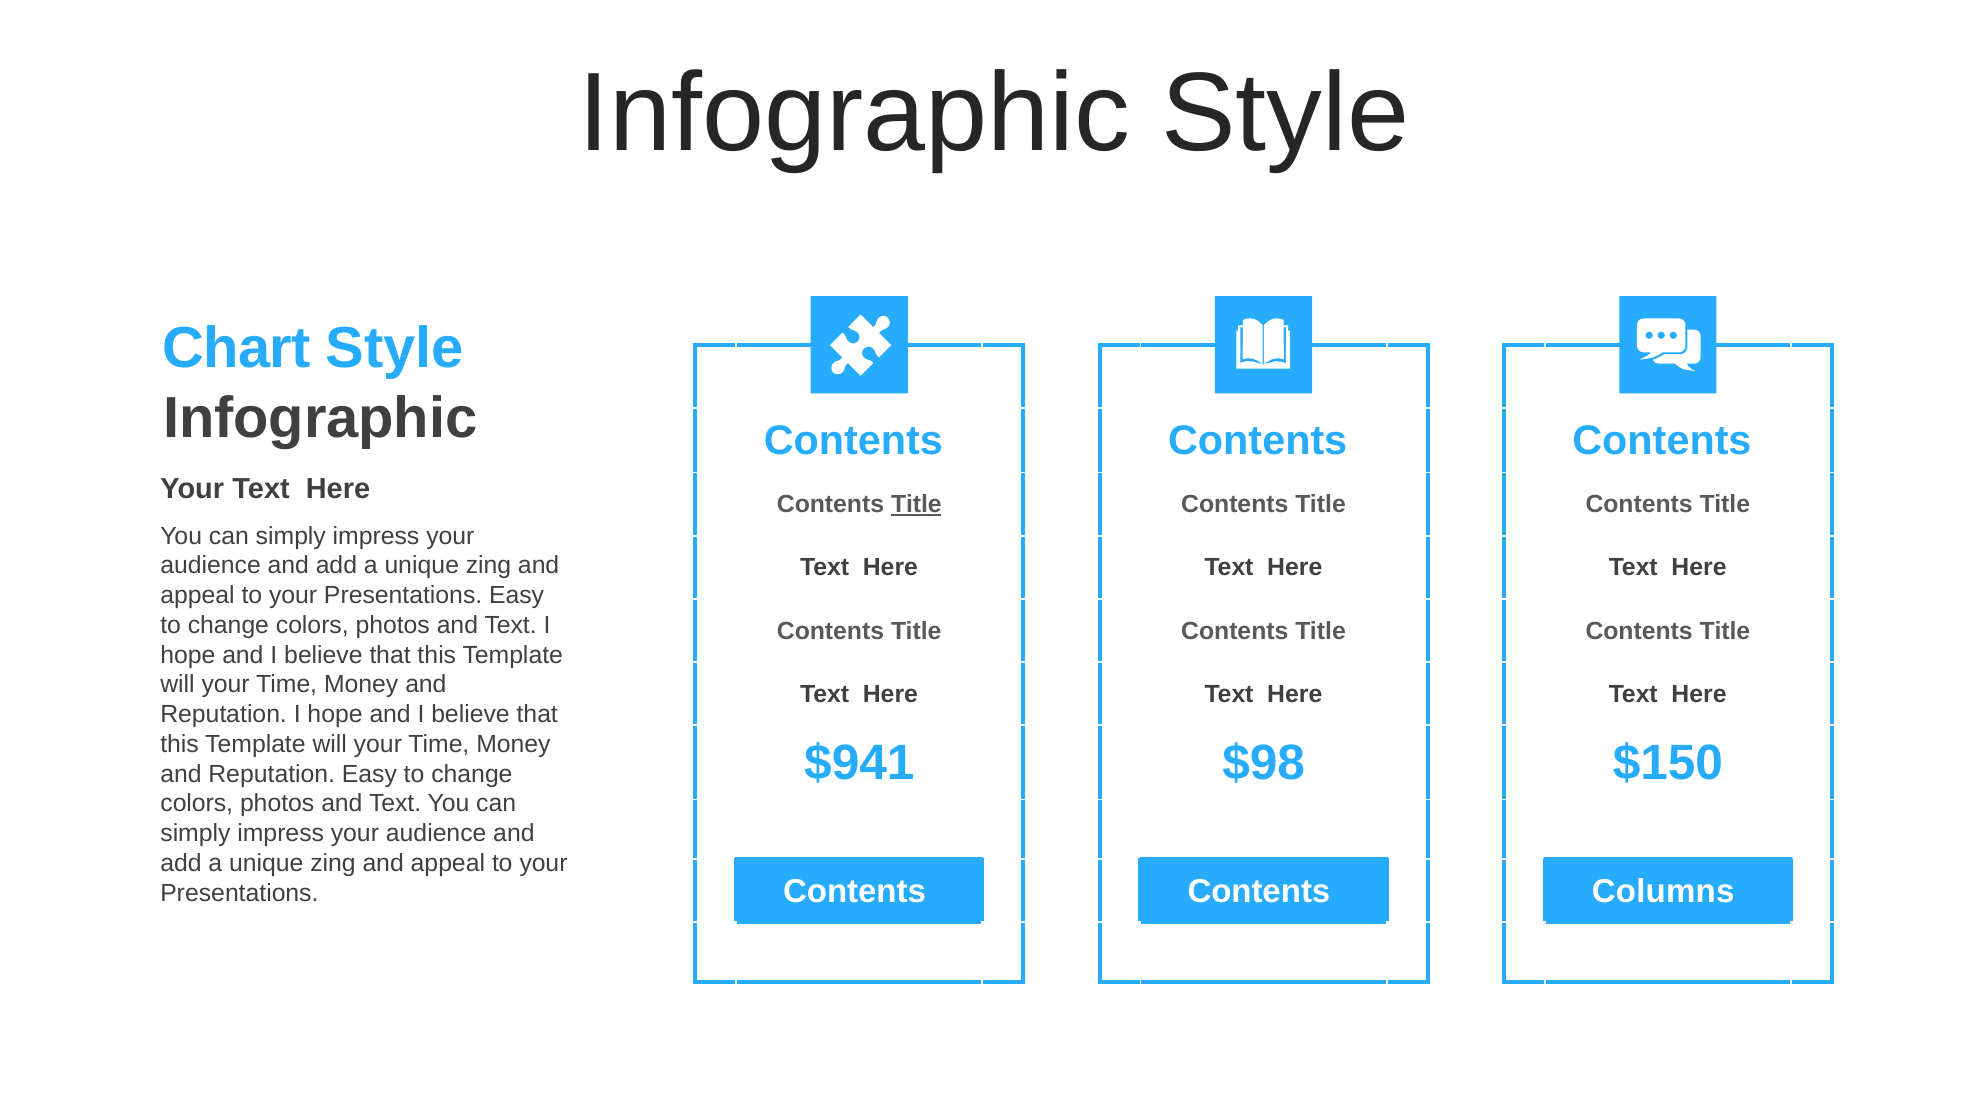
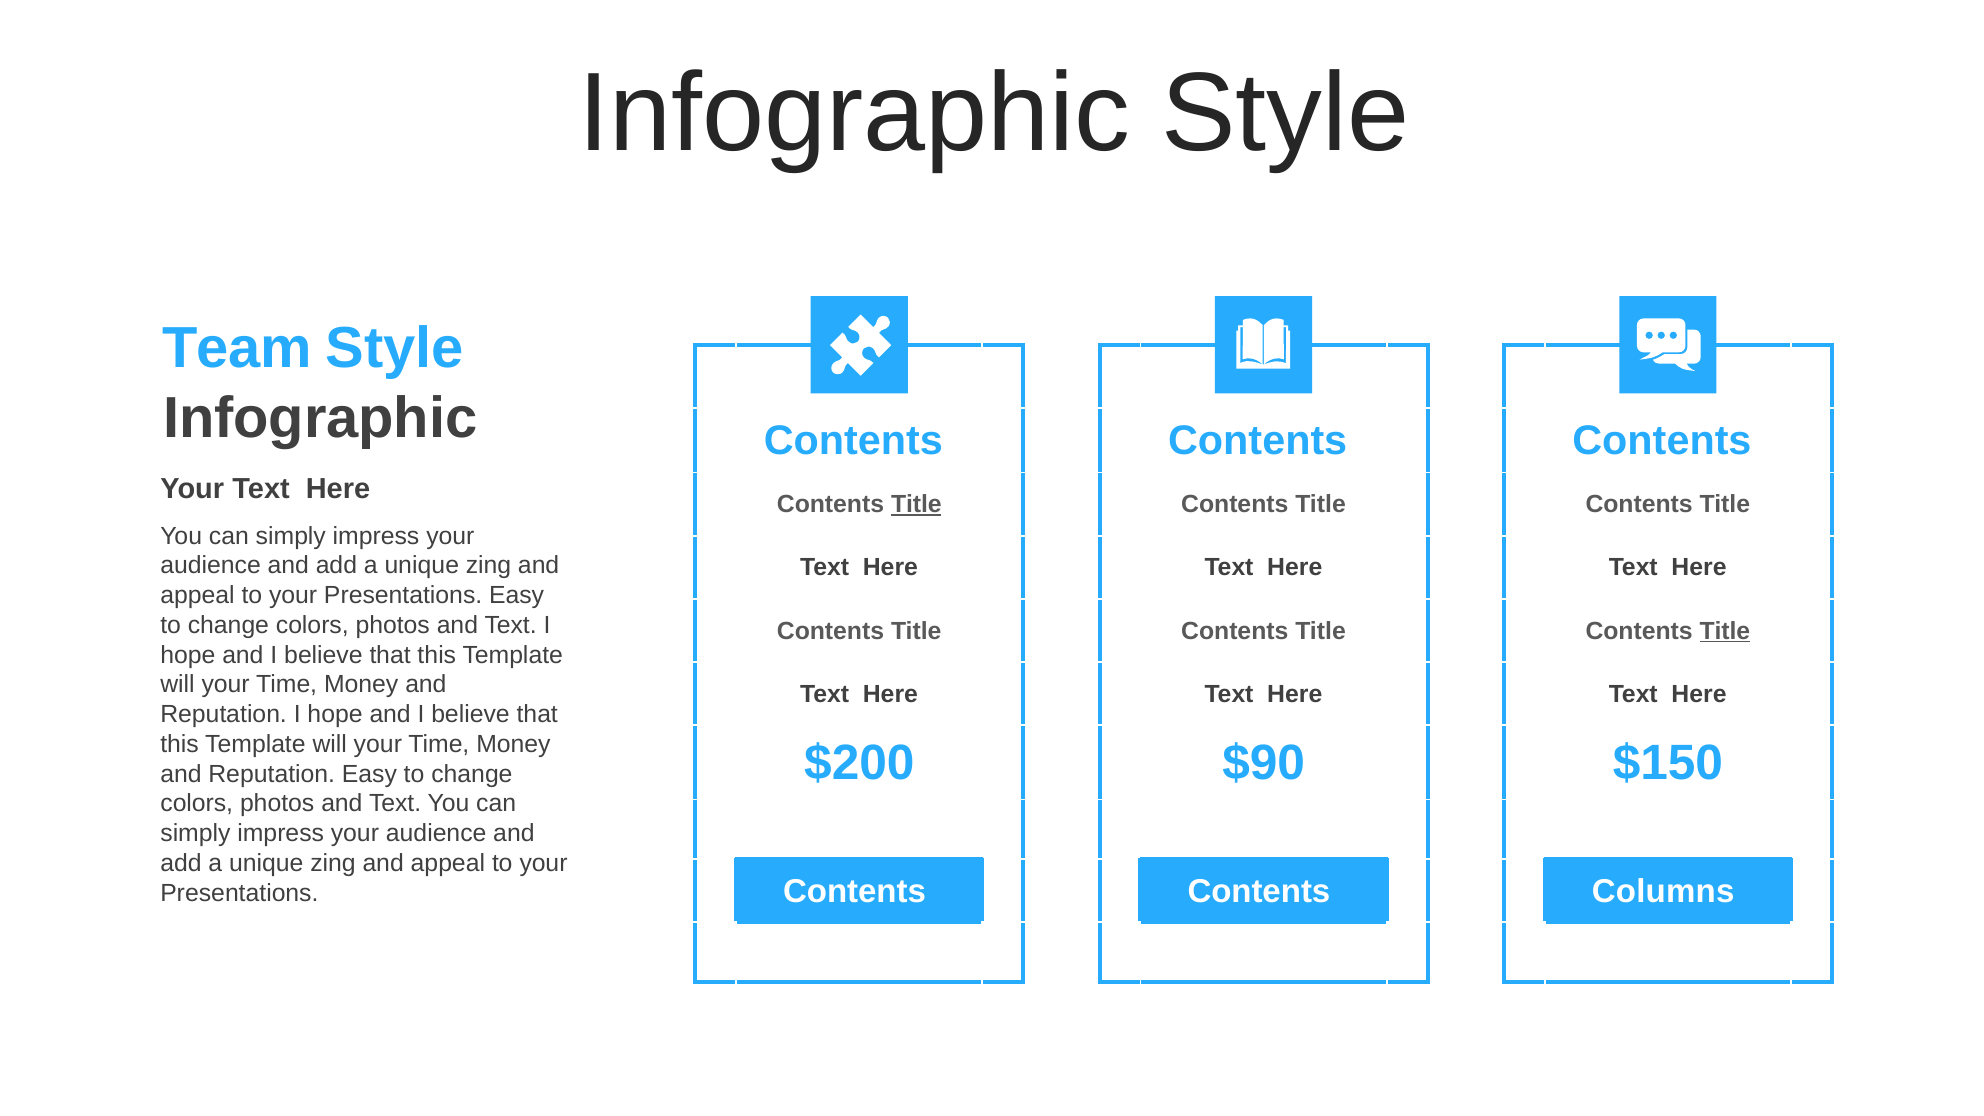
Chart: Chart -> Team (237, 349)
Title underline: none -> present (1725, 631)
$941: $941 -> $200 (859, 763)
$98: $98 -> $90 (1264, 763)
